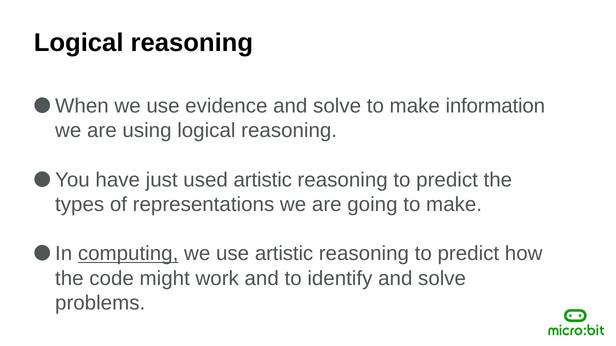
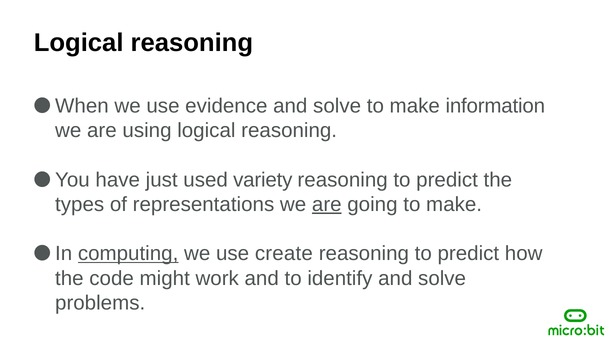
used artistic: artistic -> variety (263, 180)
are underline: none -> present (327, 205)
use artistic: artistic -> create (284, 254)
